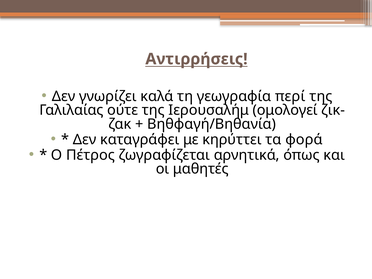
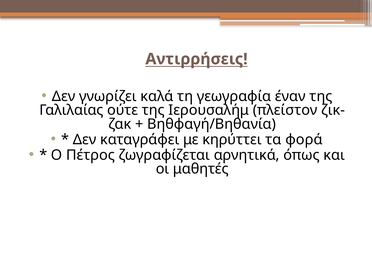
περί: περί -> έναν (290, 96)
ομολογεί: ομολογεί -> πλείστον (285, 110)
